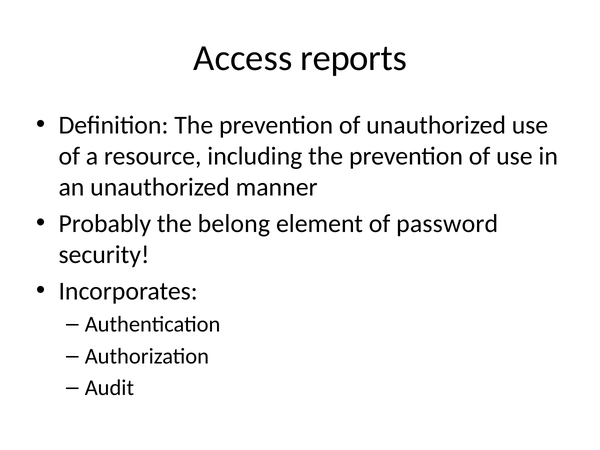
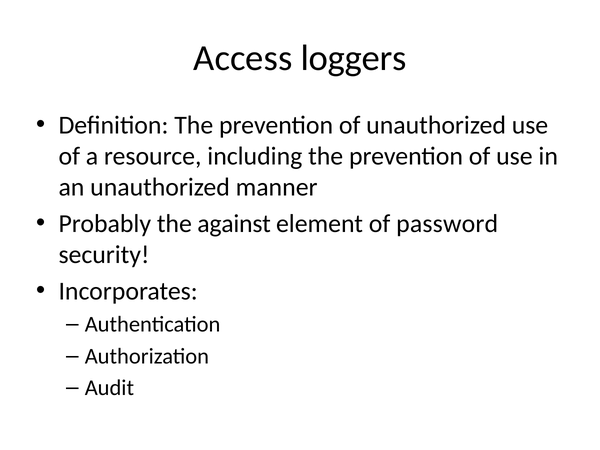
reports: reports -> loggers (354, 58)
belong: belong -> against (234, 224)
